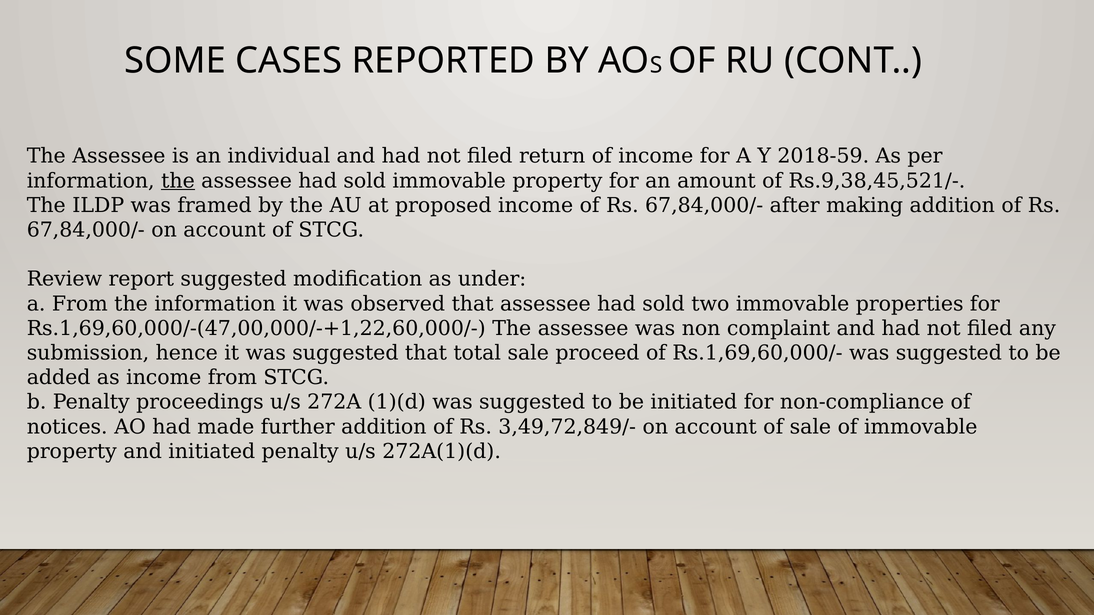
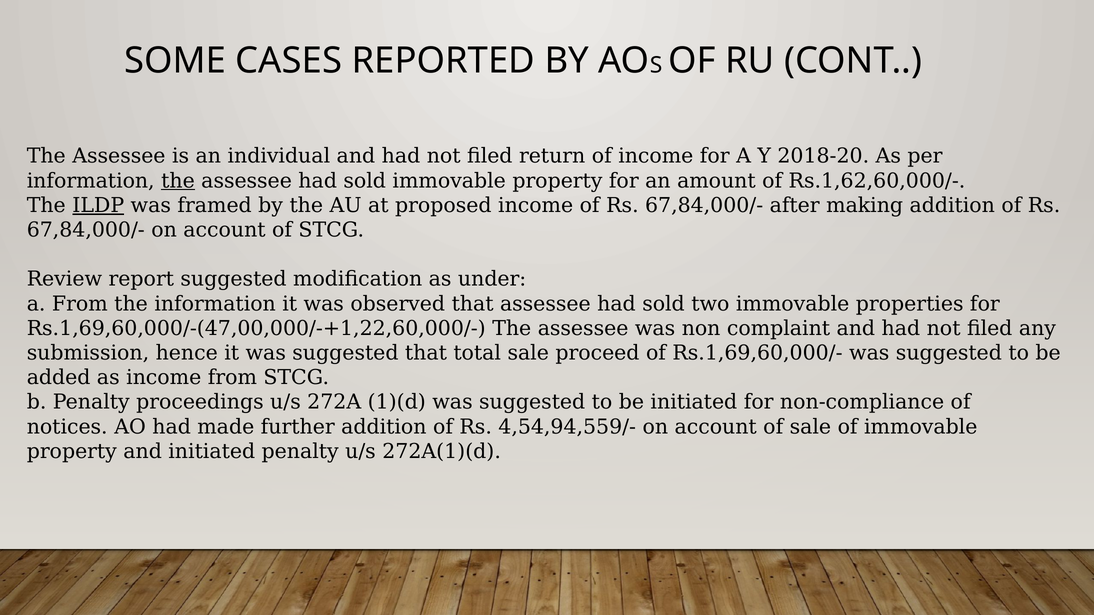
2018-59: 2018-59 -> 2018-20 (823, 156)
Rs.9,38,45,521/-: Rs.9,38,45,521/- -> Rs.1,62,60,000/- (877, 181)
ILDP underline: none -> present (98, 205)
3,49,72,849/-: 3,49,72,849/- -> 4,54,94,559/- (567, 427)
